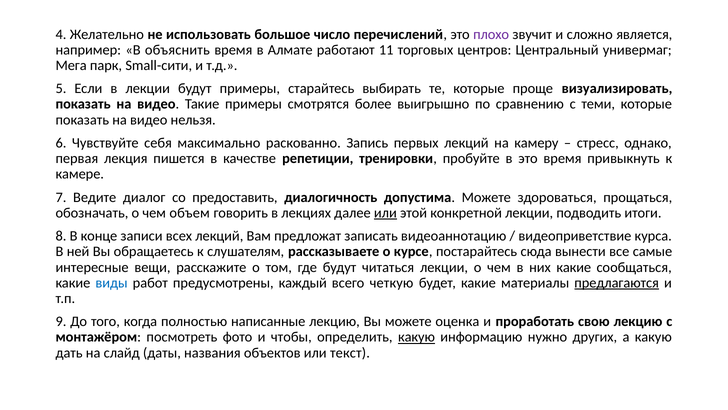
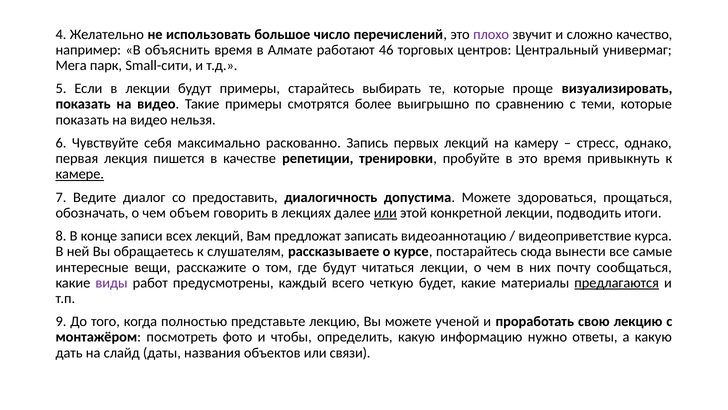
является: является -> качество (644, 34)
11: 11 -> 46 (386, 50)
камере underline: none -> present (80, 174)
них какие: какие -> почту (574, 267)
виды colour: blue -> purple (112, 282)
написанные: написанные -> представьте (268, 321)
оценка: оценка -> ученой (457, 321)
какую underline: present -> none (416, 337)
других: других -> ответы (595, 337)
текст: текст -> связи (350, 352)
